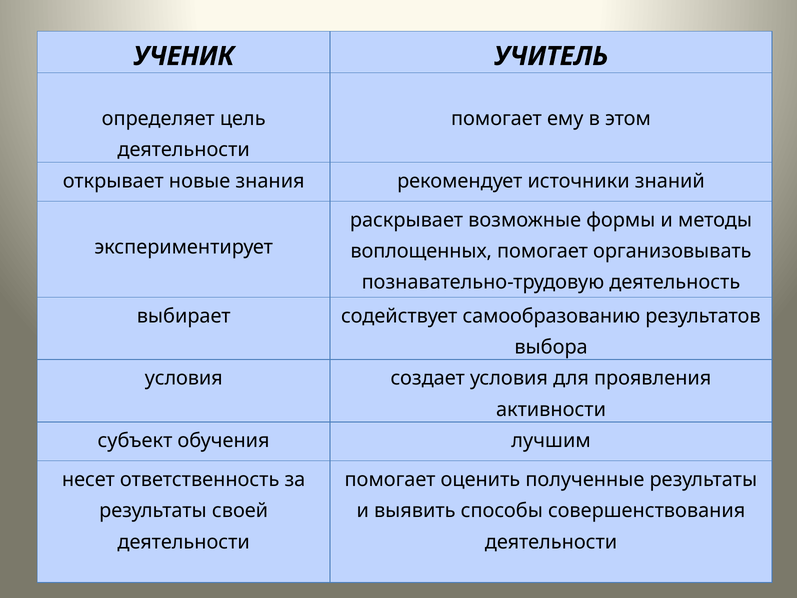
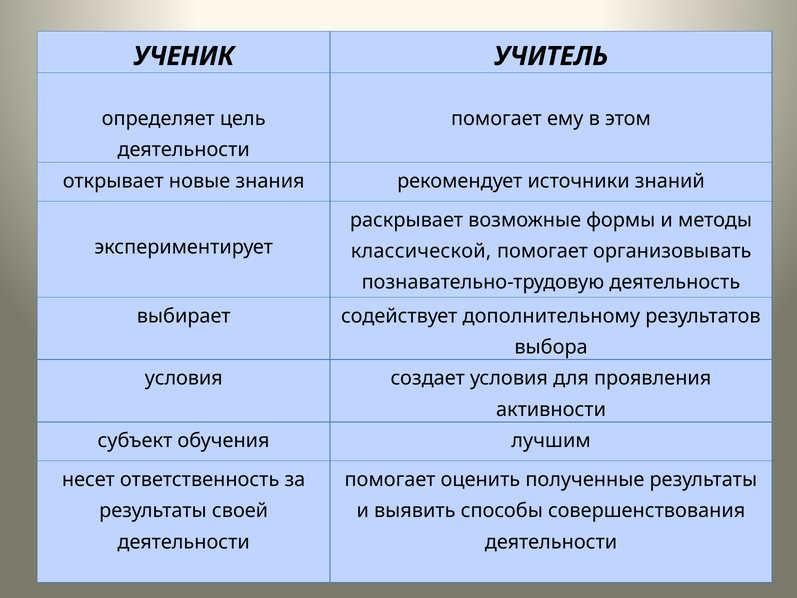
воплощенных: воплощенных -> классической (421, 251)
самообразованию: самообразованию -> дополнительному (551, 316)
